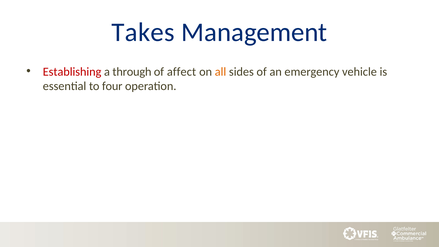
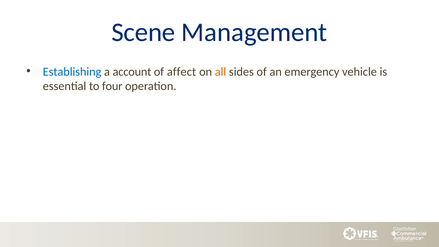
Takes: Takes -> Scene (143, 32)
Establishing colour: red -> blue (72, 72)
through: through -> account (132, 72)
